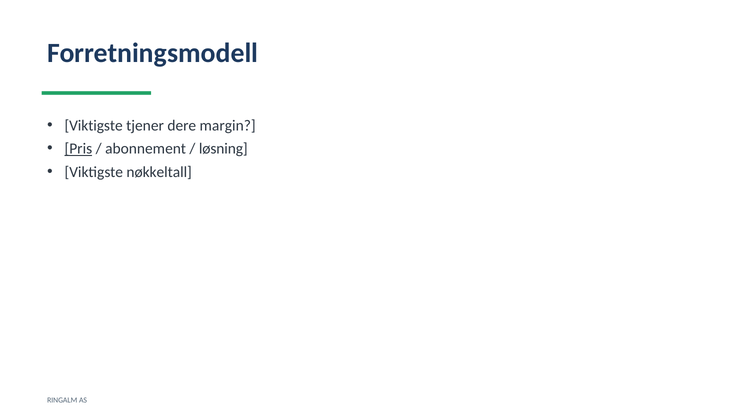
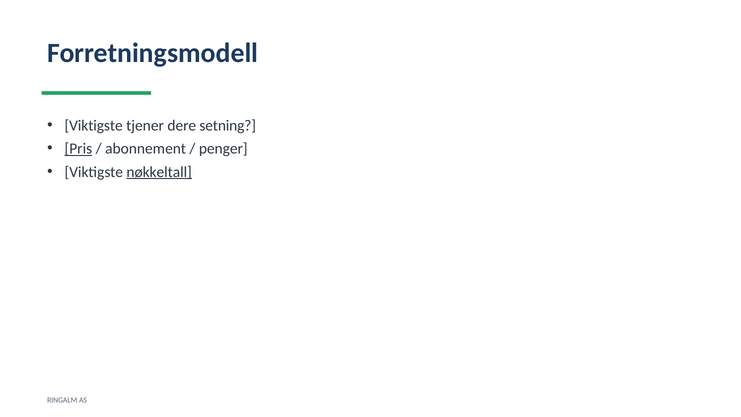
margin: margin -> setning (228, 126)
løsning: løsning -> penger (223, 149)
nøkkeltall underline: none -> present (159, 172)
